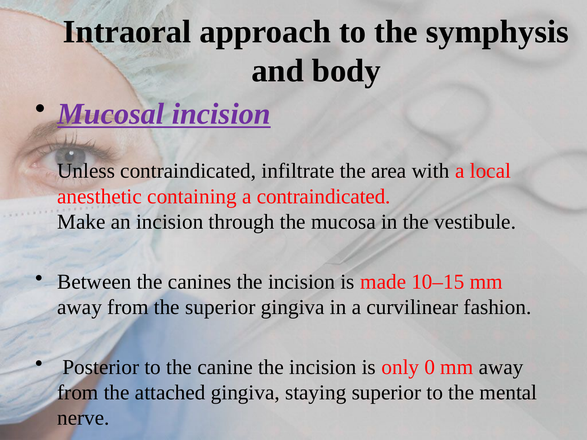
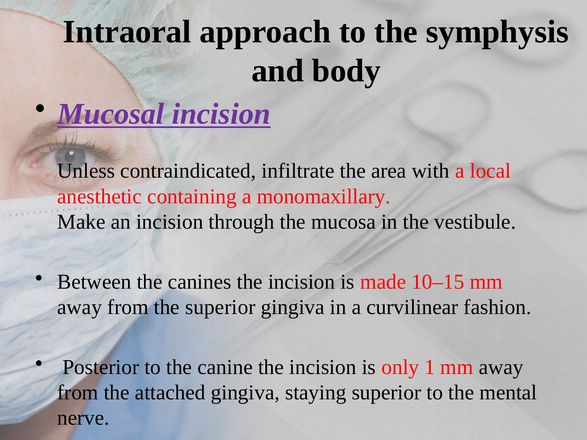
a contraindicated: contraindicated -> monomaxillary (324, 196)
0: 0 -> 1 (430, 367)
